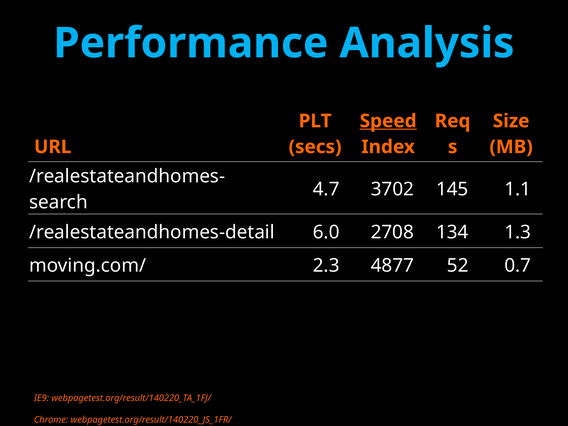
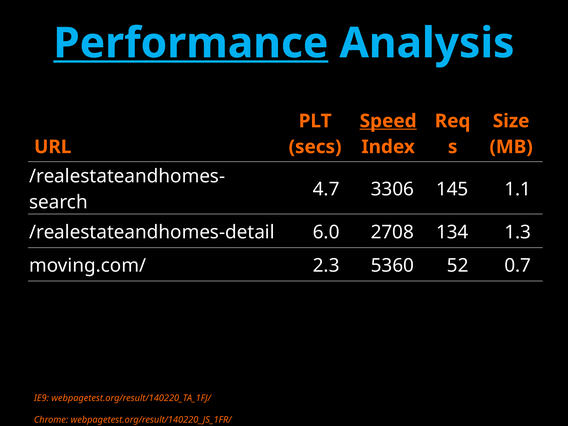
Performance underline: none -> present (191, 43)
3702: 3702 -> 3306 (392, 189)
4877: 4877 -> 5360 (392, 266)
